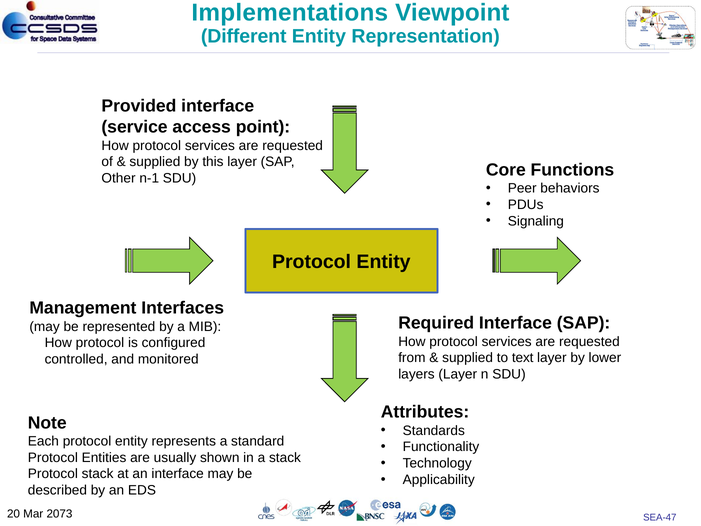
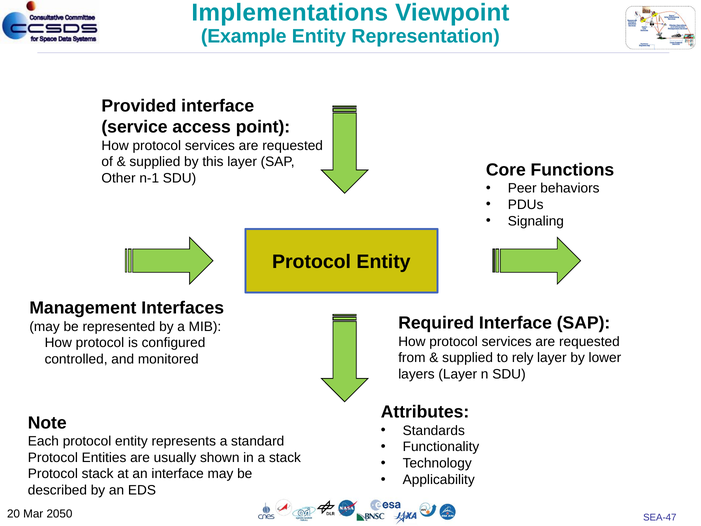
Different: Different -> Example (244, 36)
text: text -> rely (523, 358)
2073: 2073 -> 2050 (59, 514)
